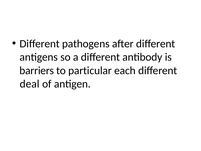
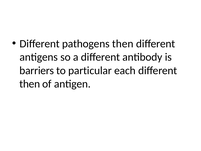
pathogens after: after -> then (123, 44)
deal: deal -> then (30, 84)
